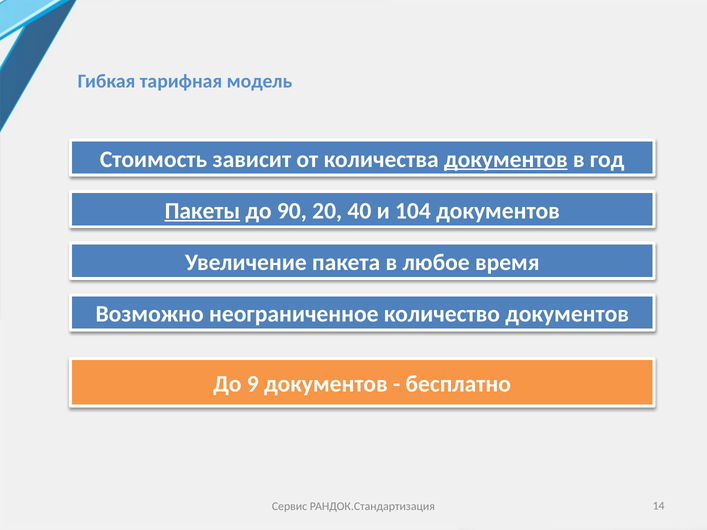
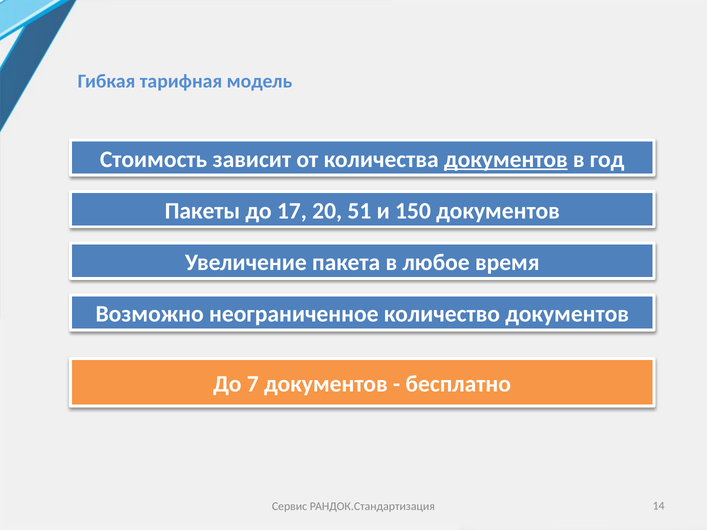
Пакеты underline: present -> none (202, 211)
90: 90 -> 17 (292, 211)
40: 40 -> 51 (359, 211)
104: 104 -> 150 (413, 211)
9: 9 -> 7 (253, 384)
